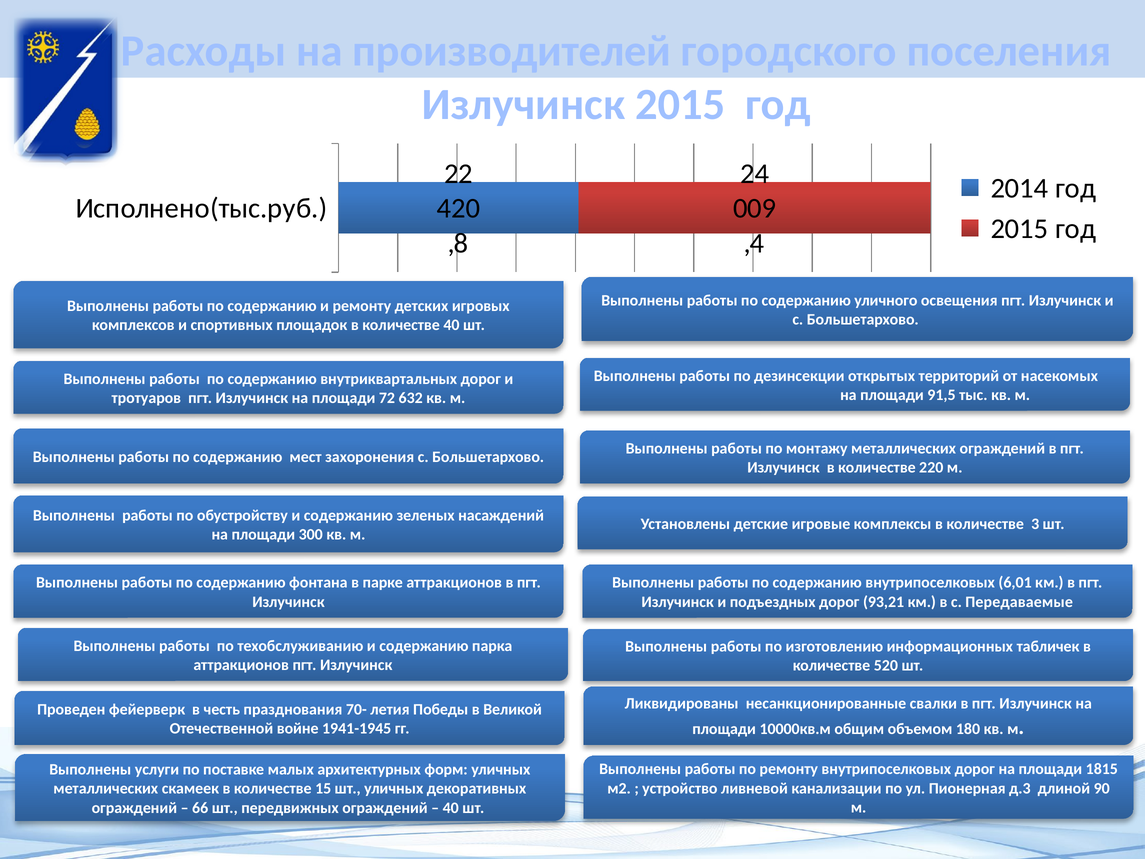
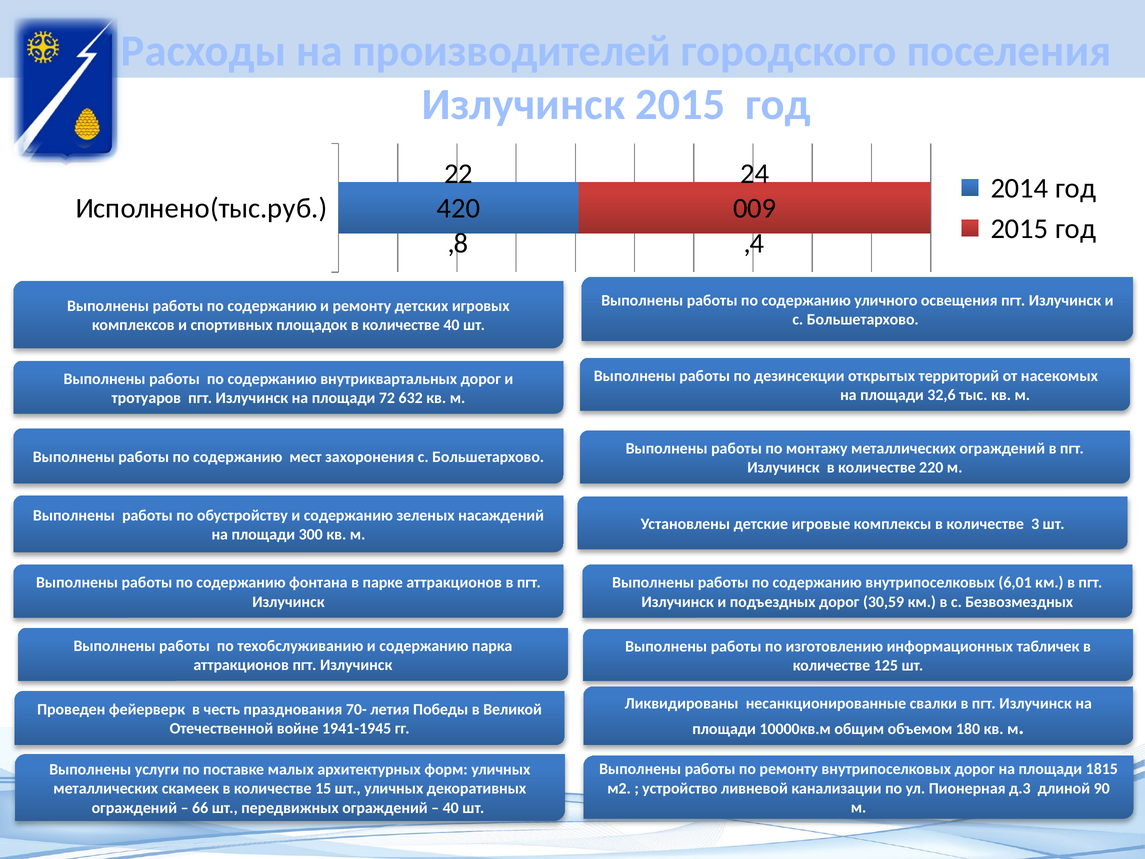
91,5: 91,5 -> 32,6 (941, 395)
93,21: 93,21 -> 30,59 (884, 602)
Передаваемые: Передаваемые -> Безвозмездных (1019, 602)
520: 520 -> 125 (886, 665)
